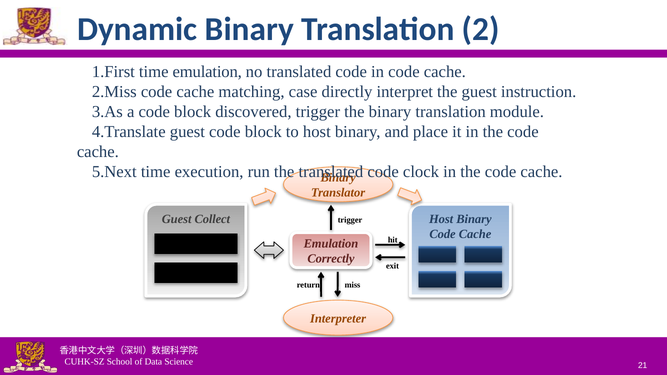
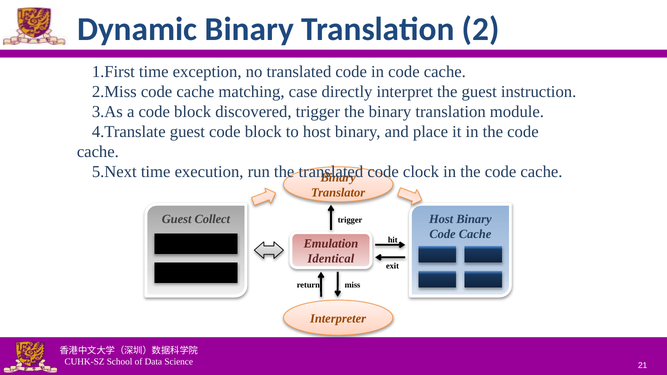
time emulation: emulation -> exception (207, 72)
Correctly: Correctly -> Identical (331, 259)
